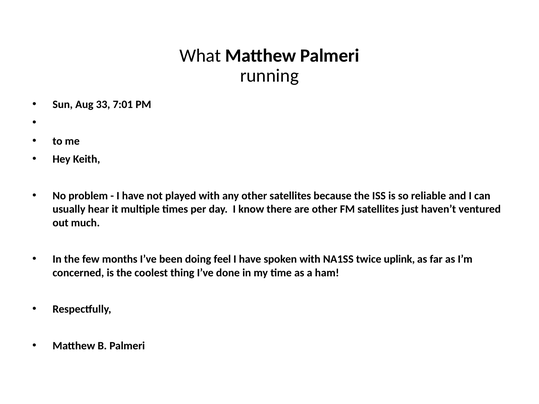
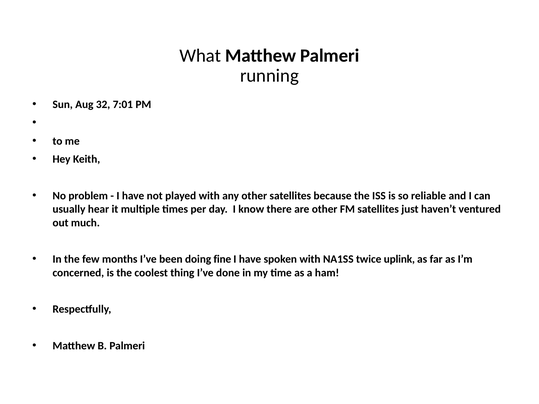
33: 33 -> 32 (103, 105)
feel: feel -> fine (222, 259)
